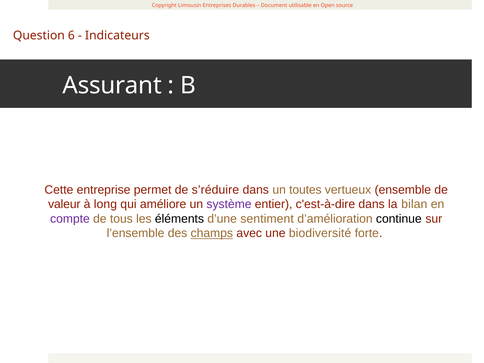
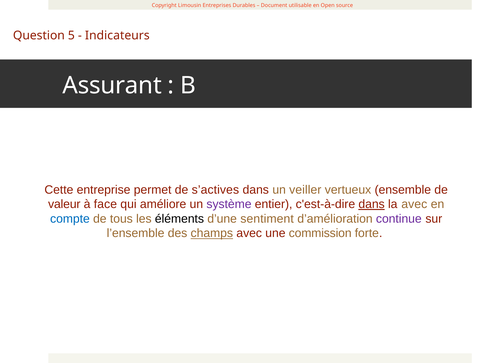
6: 6 -> 5 (71, 36)
s’réduire: s’réduire -> s’actives (215, 190)
toutes: toutes -> veiller (305, 190)
long: long -> face (105, 204)
dans underline: none -> present (372, 204)
la bilan: bilan -> avec (414, 204)
compte colour: purple -> blue (70, 219)
continue colour: black -> purple (399, 219)
biodiversité: biodiversité -> commission (320, 233)
